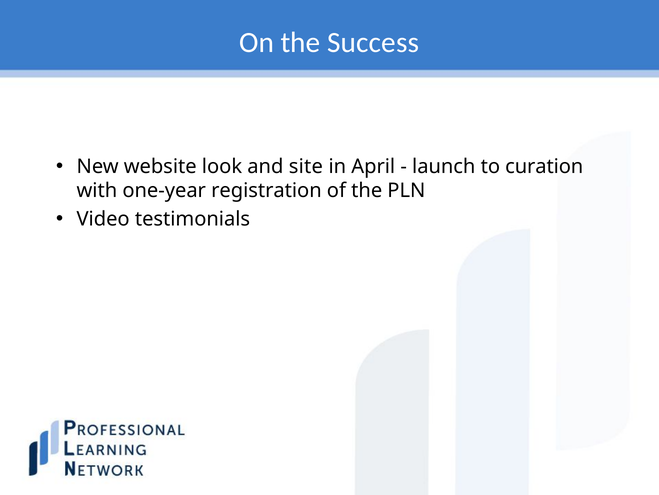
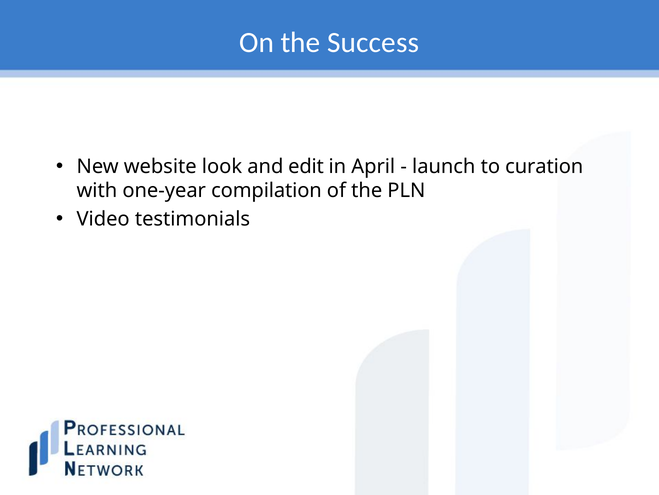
site: site -> edit (306, 166)
registration: registration -> compilation (266, 191)
